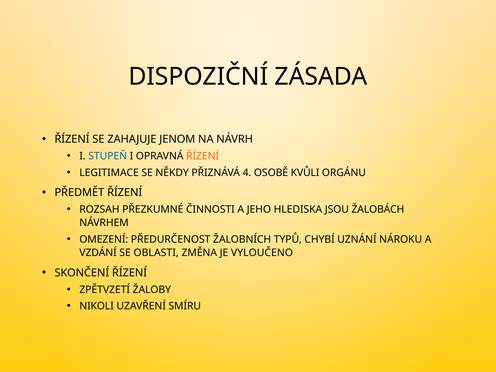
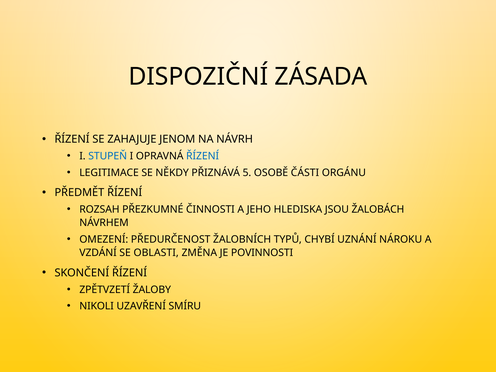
ŘÍZENÍ colour: orange -> blue (203, 156)
4: 4 -> 5 (247, 173)
KVŮLI: KVŮLI -> ČÁSTI (305, 173)
VYLOUČENO: VYLOUČENO -> POVINNOSTI (262, 253)
